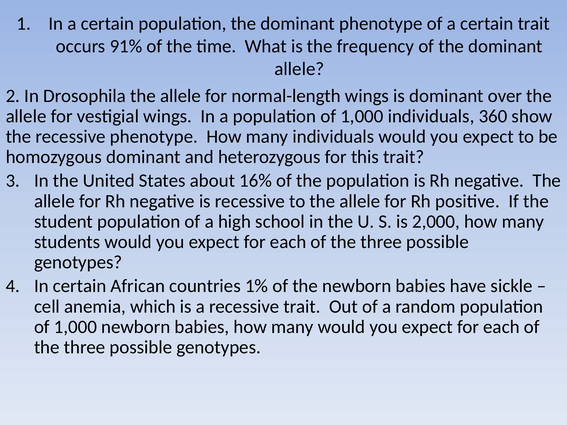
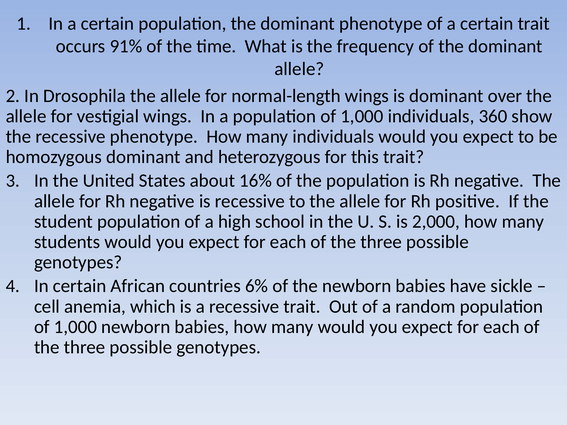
1%: 1% -> 6% (257, 286)
